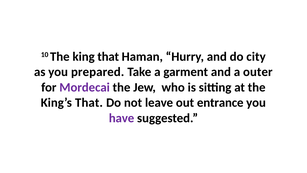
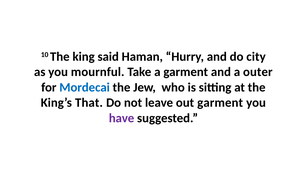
king that: that -> said (108, 57)
prepared: prepared -> mournful (98, 72)
Mordecai colour: purple -> blue (85, 87)
out entrance: entrance -> garment (220, 103)
